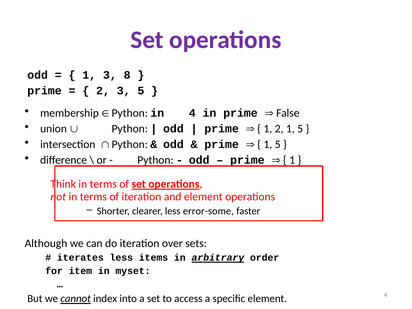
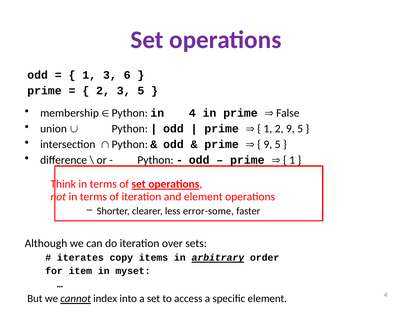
8: 8 -> 6 (127, 75)
2 1: 1 -> 9 (290, 129)
1: 1 -> 9 (268, 144)
iterates less: less -> copy (121, 257)
